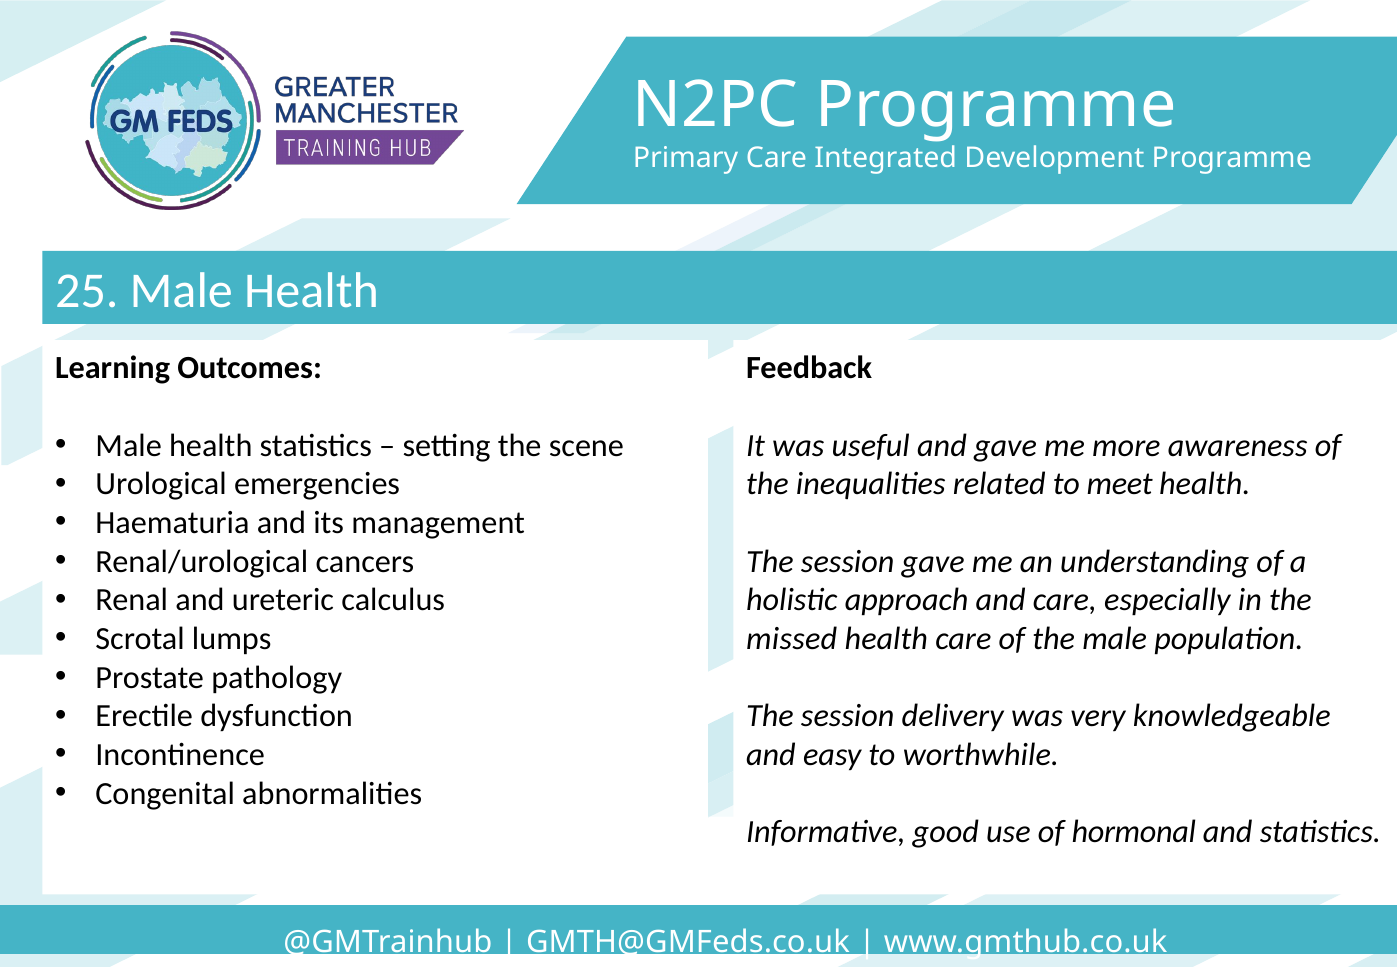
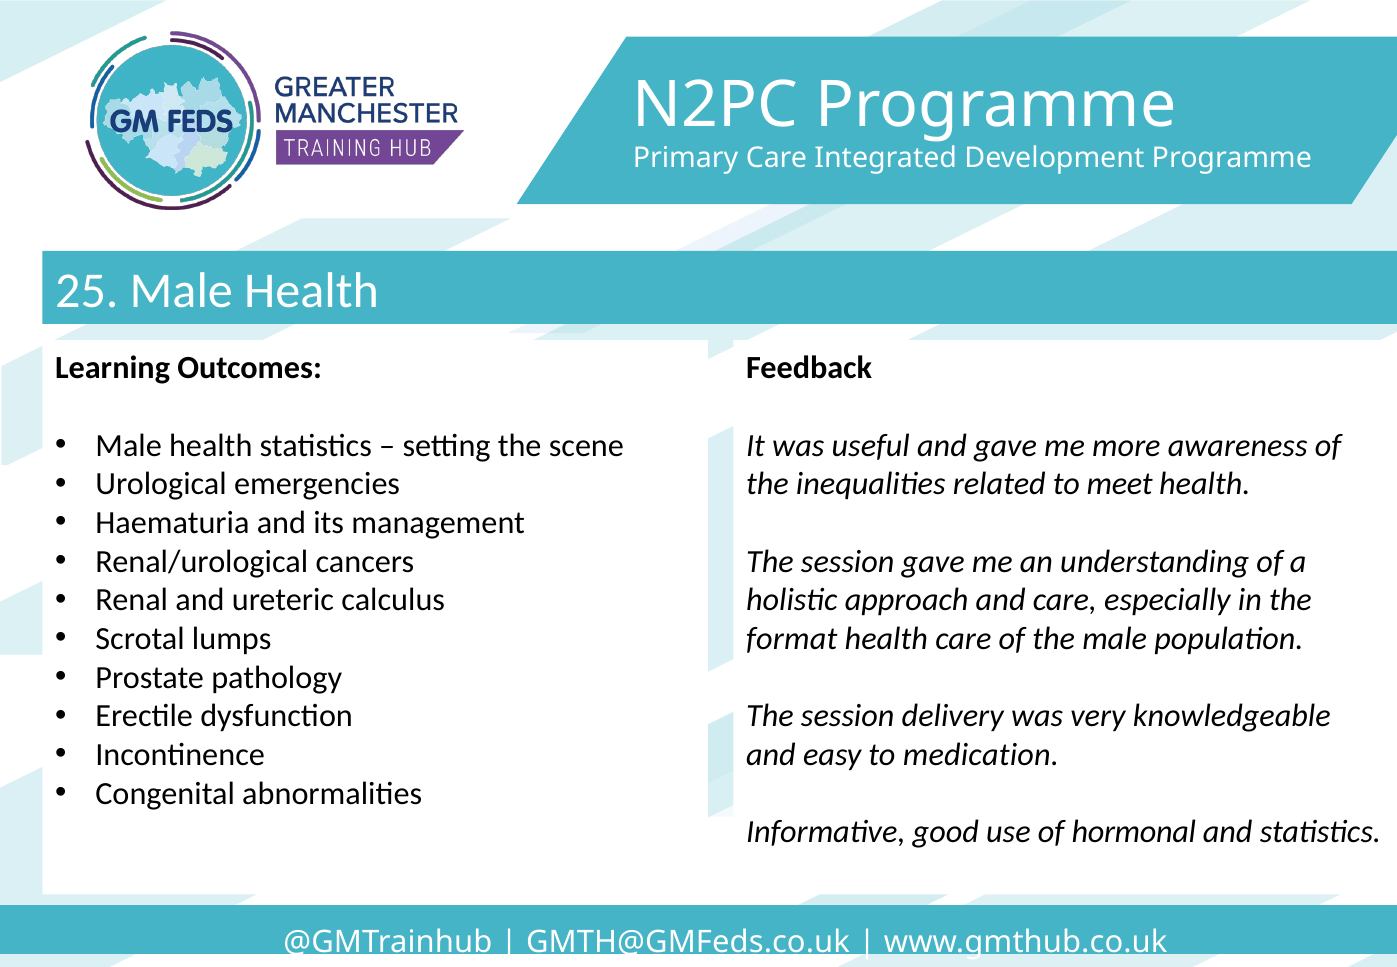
missed: missed -> format (792, 639)
worthwhile: worthwhile -> medication (981, 755)
